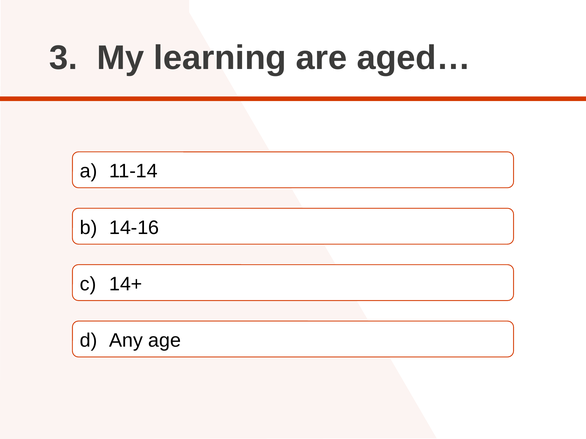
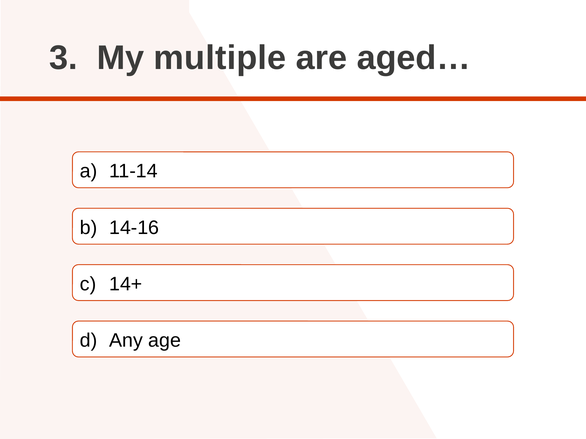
learning: learning -> multiple (220, 58)
